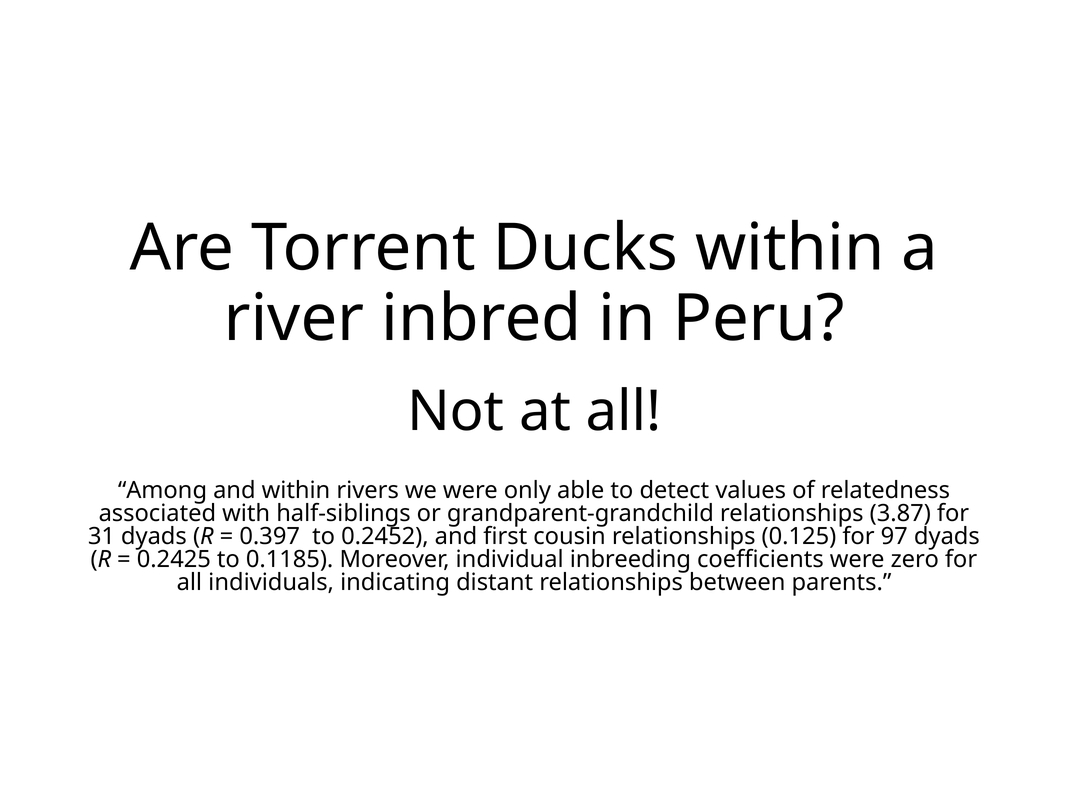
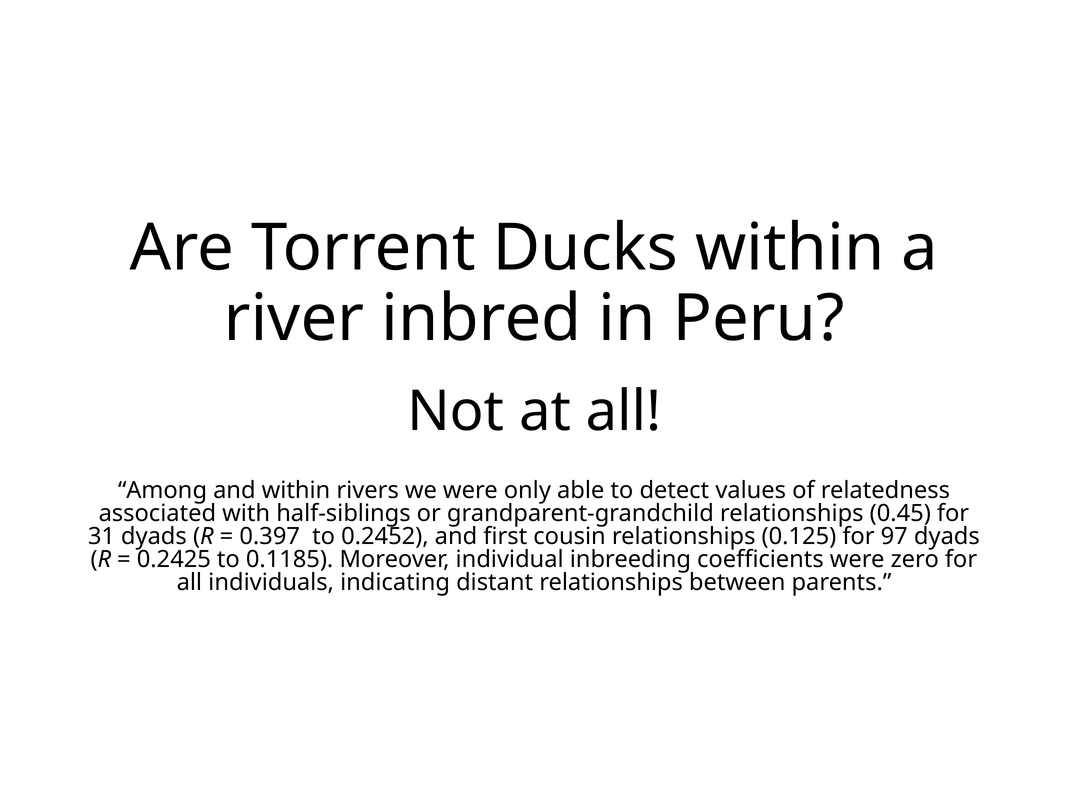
3.87: 3.87 -> 0.45 (900, 513)
